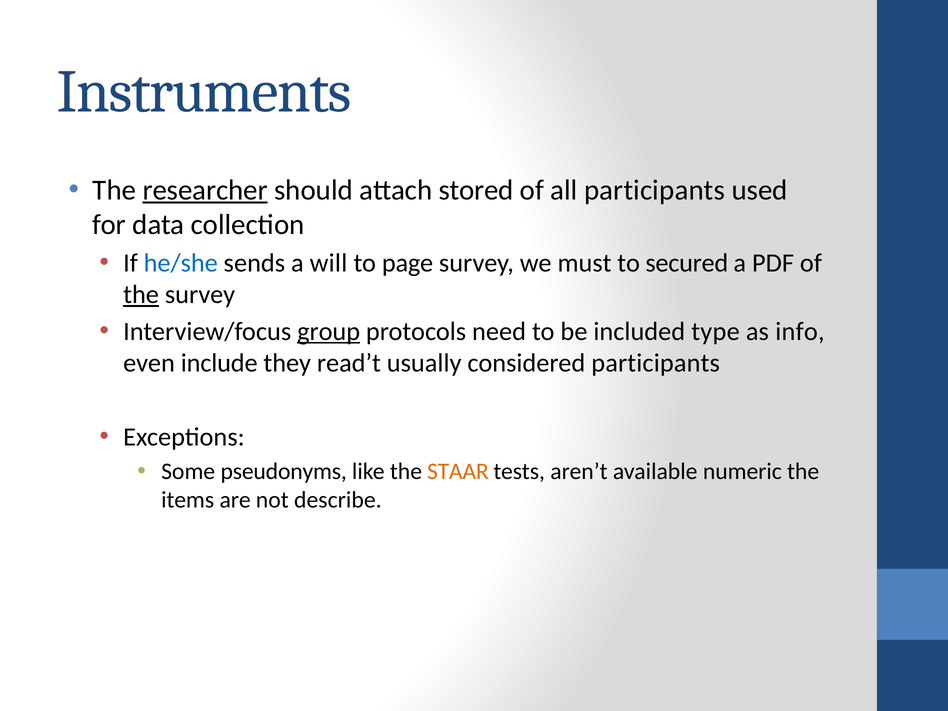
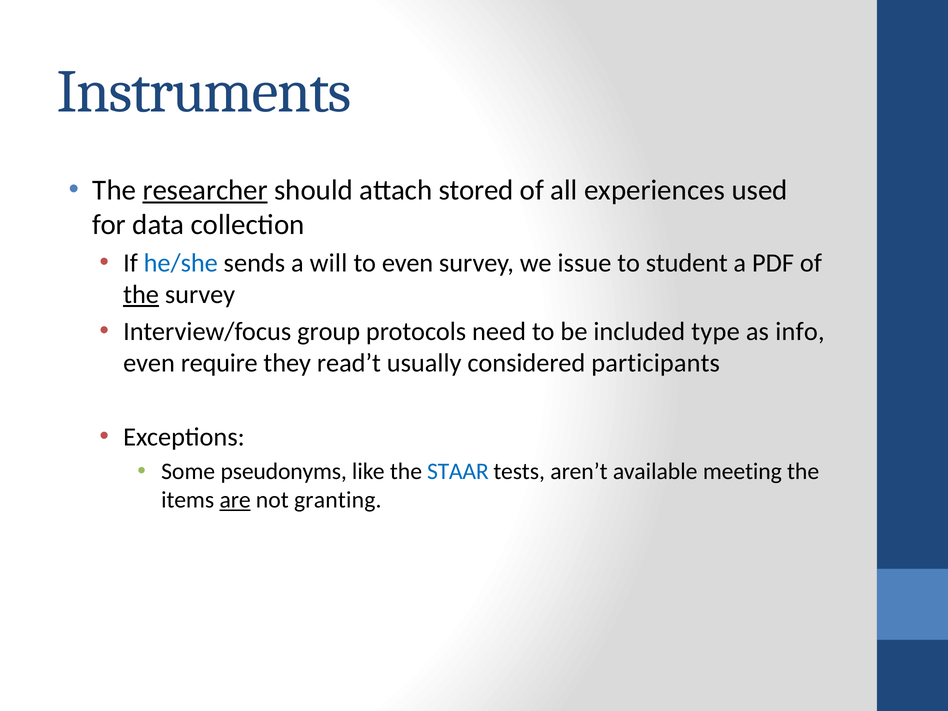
all participants: participants -> experiences (655, 190)
to page: page -> even (408, 263)
must: must -> issue (584, 263)
secured: secured -> student (687, 263)
group underline: present -> none (329, 332)
include: include -> require (219, 363)
STAAR colour: orange -> blue (458, 471)
numeric: numeric -> meeting (742, 471)
are underline: none -> present (235, 500)
describe: describe -> granting (338, 500)
